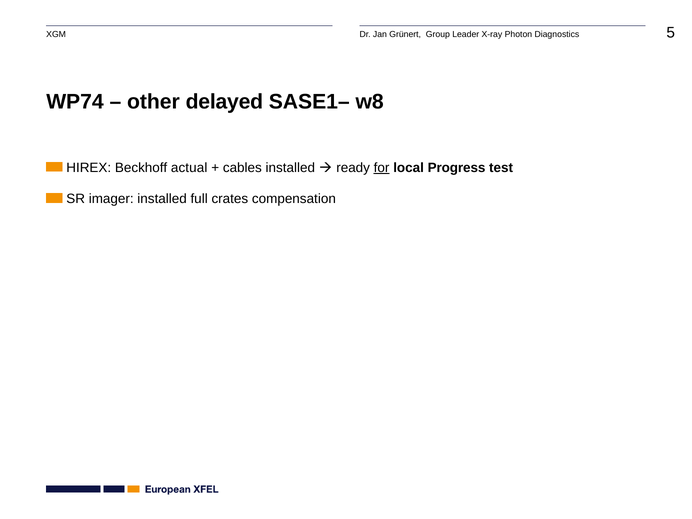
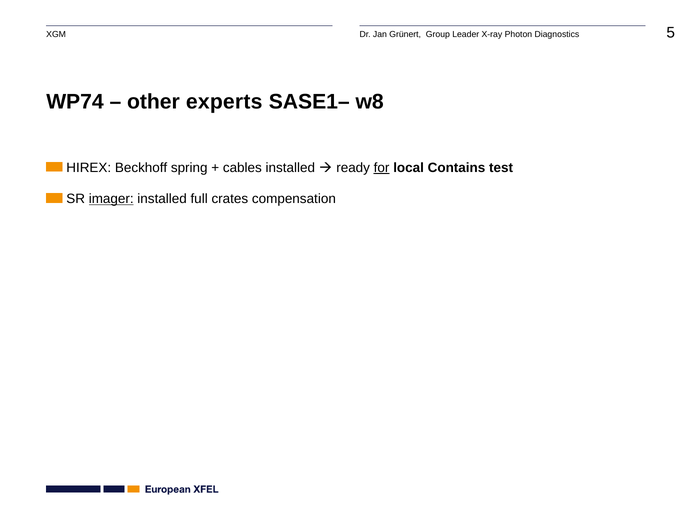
delayed: delayed -> experts (224, 102)
actual: actual -> spring (189, 168)
Progress: Progress -> Contains (456, 168)
imager underline: none -> present (111, 199)
